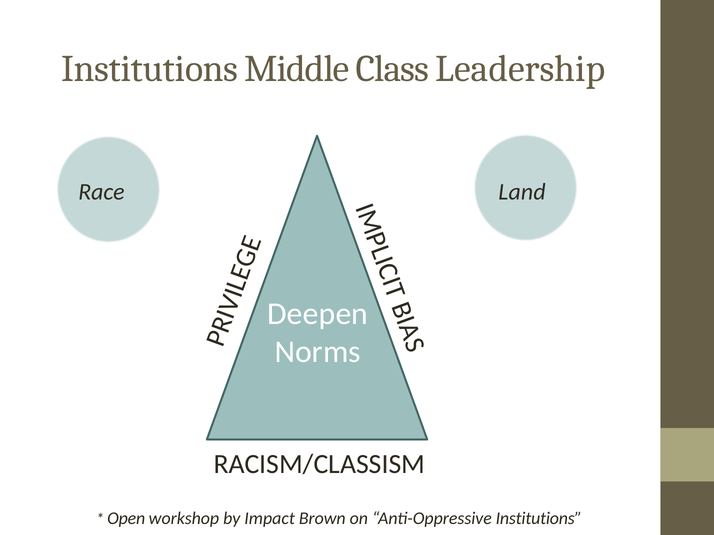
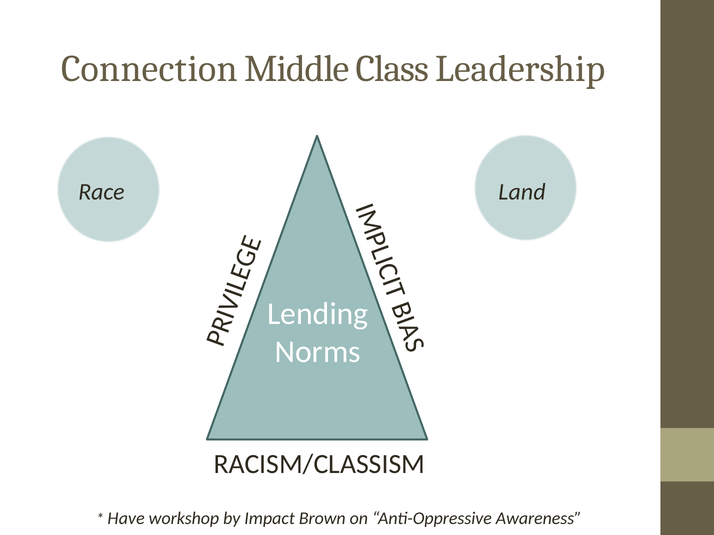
Institutions: Institutions -> Connection (149, 69)
Deepen: Deepen -> Lending (318, 314)
Open: Open -> Have (126, 519)
Anti-Oppressive Institutions: Institutions -> Awareness (539, 519)
